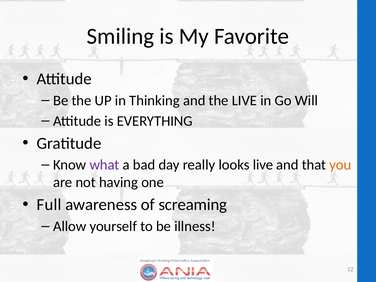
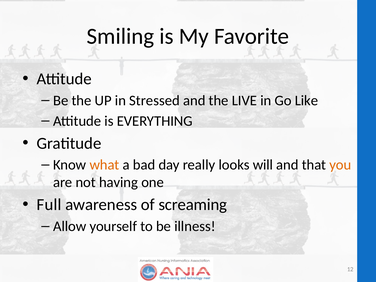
Thinking: Thinking -> Stressed (154, 100)
Will: Will -> Like (306, 100)
what colour: purple -> orange (104, 165)
looks live: live -> will (263, 165)
